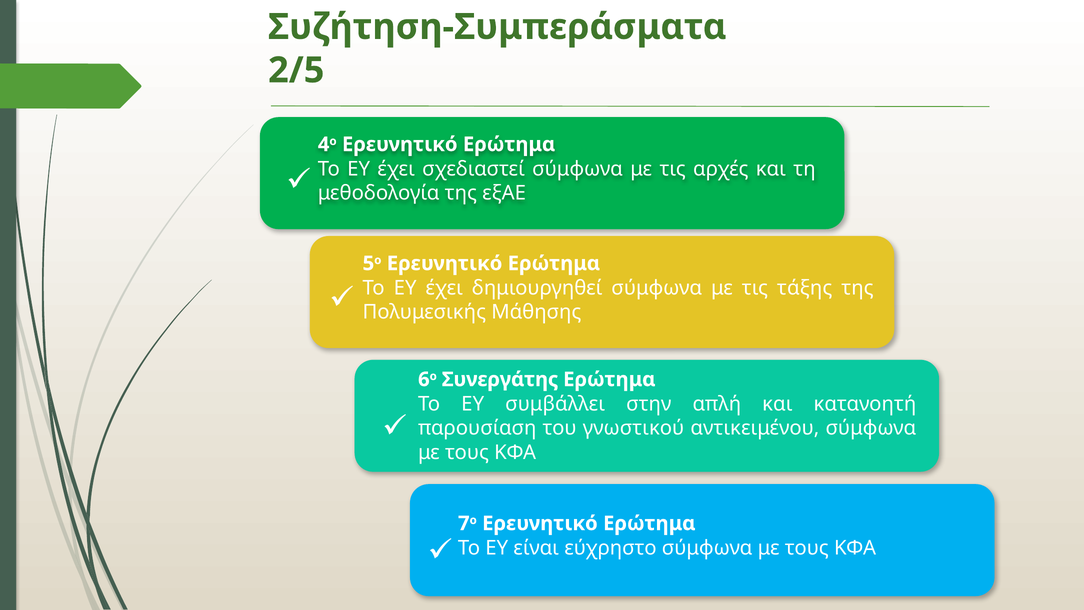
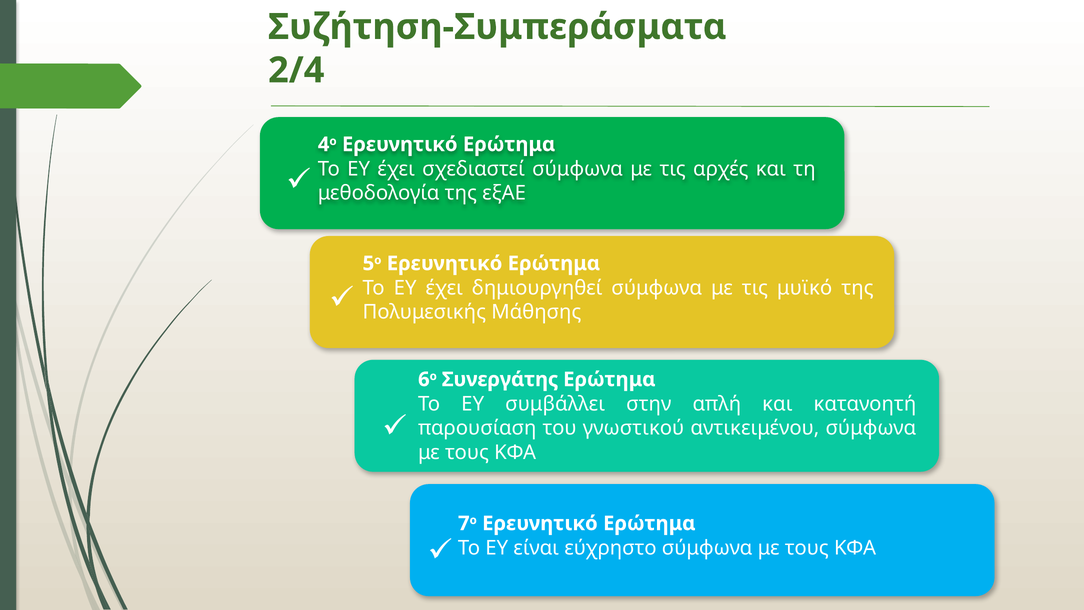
2/5: 2/5 -> 2/4 (296, 70)
τάξης: τάξης -> μυϊκό (805, 288)
